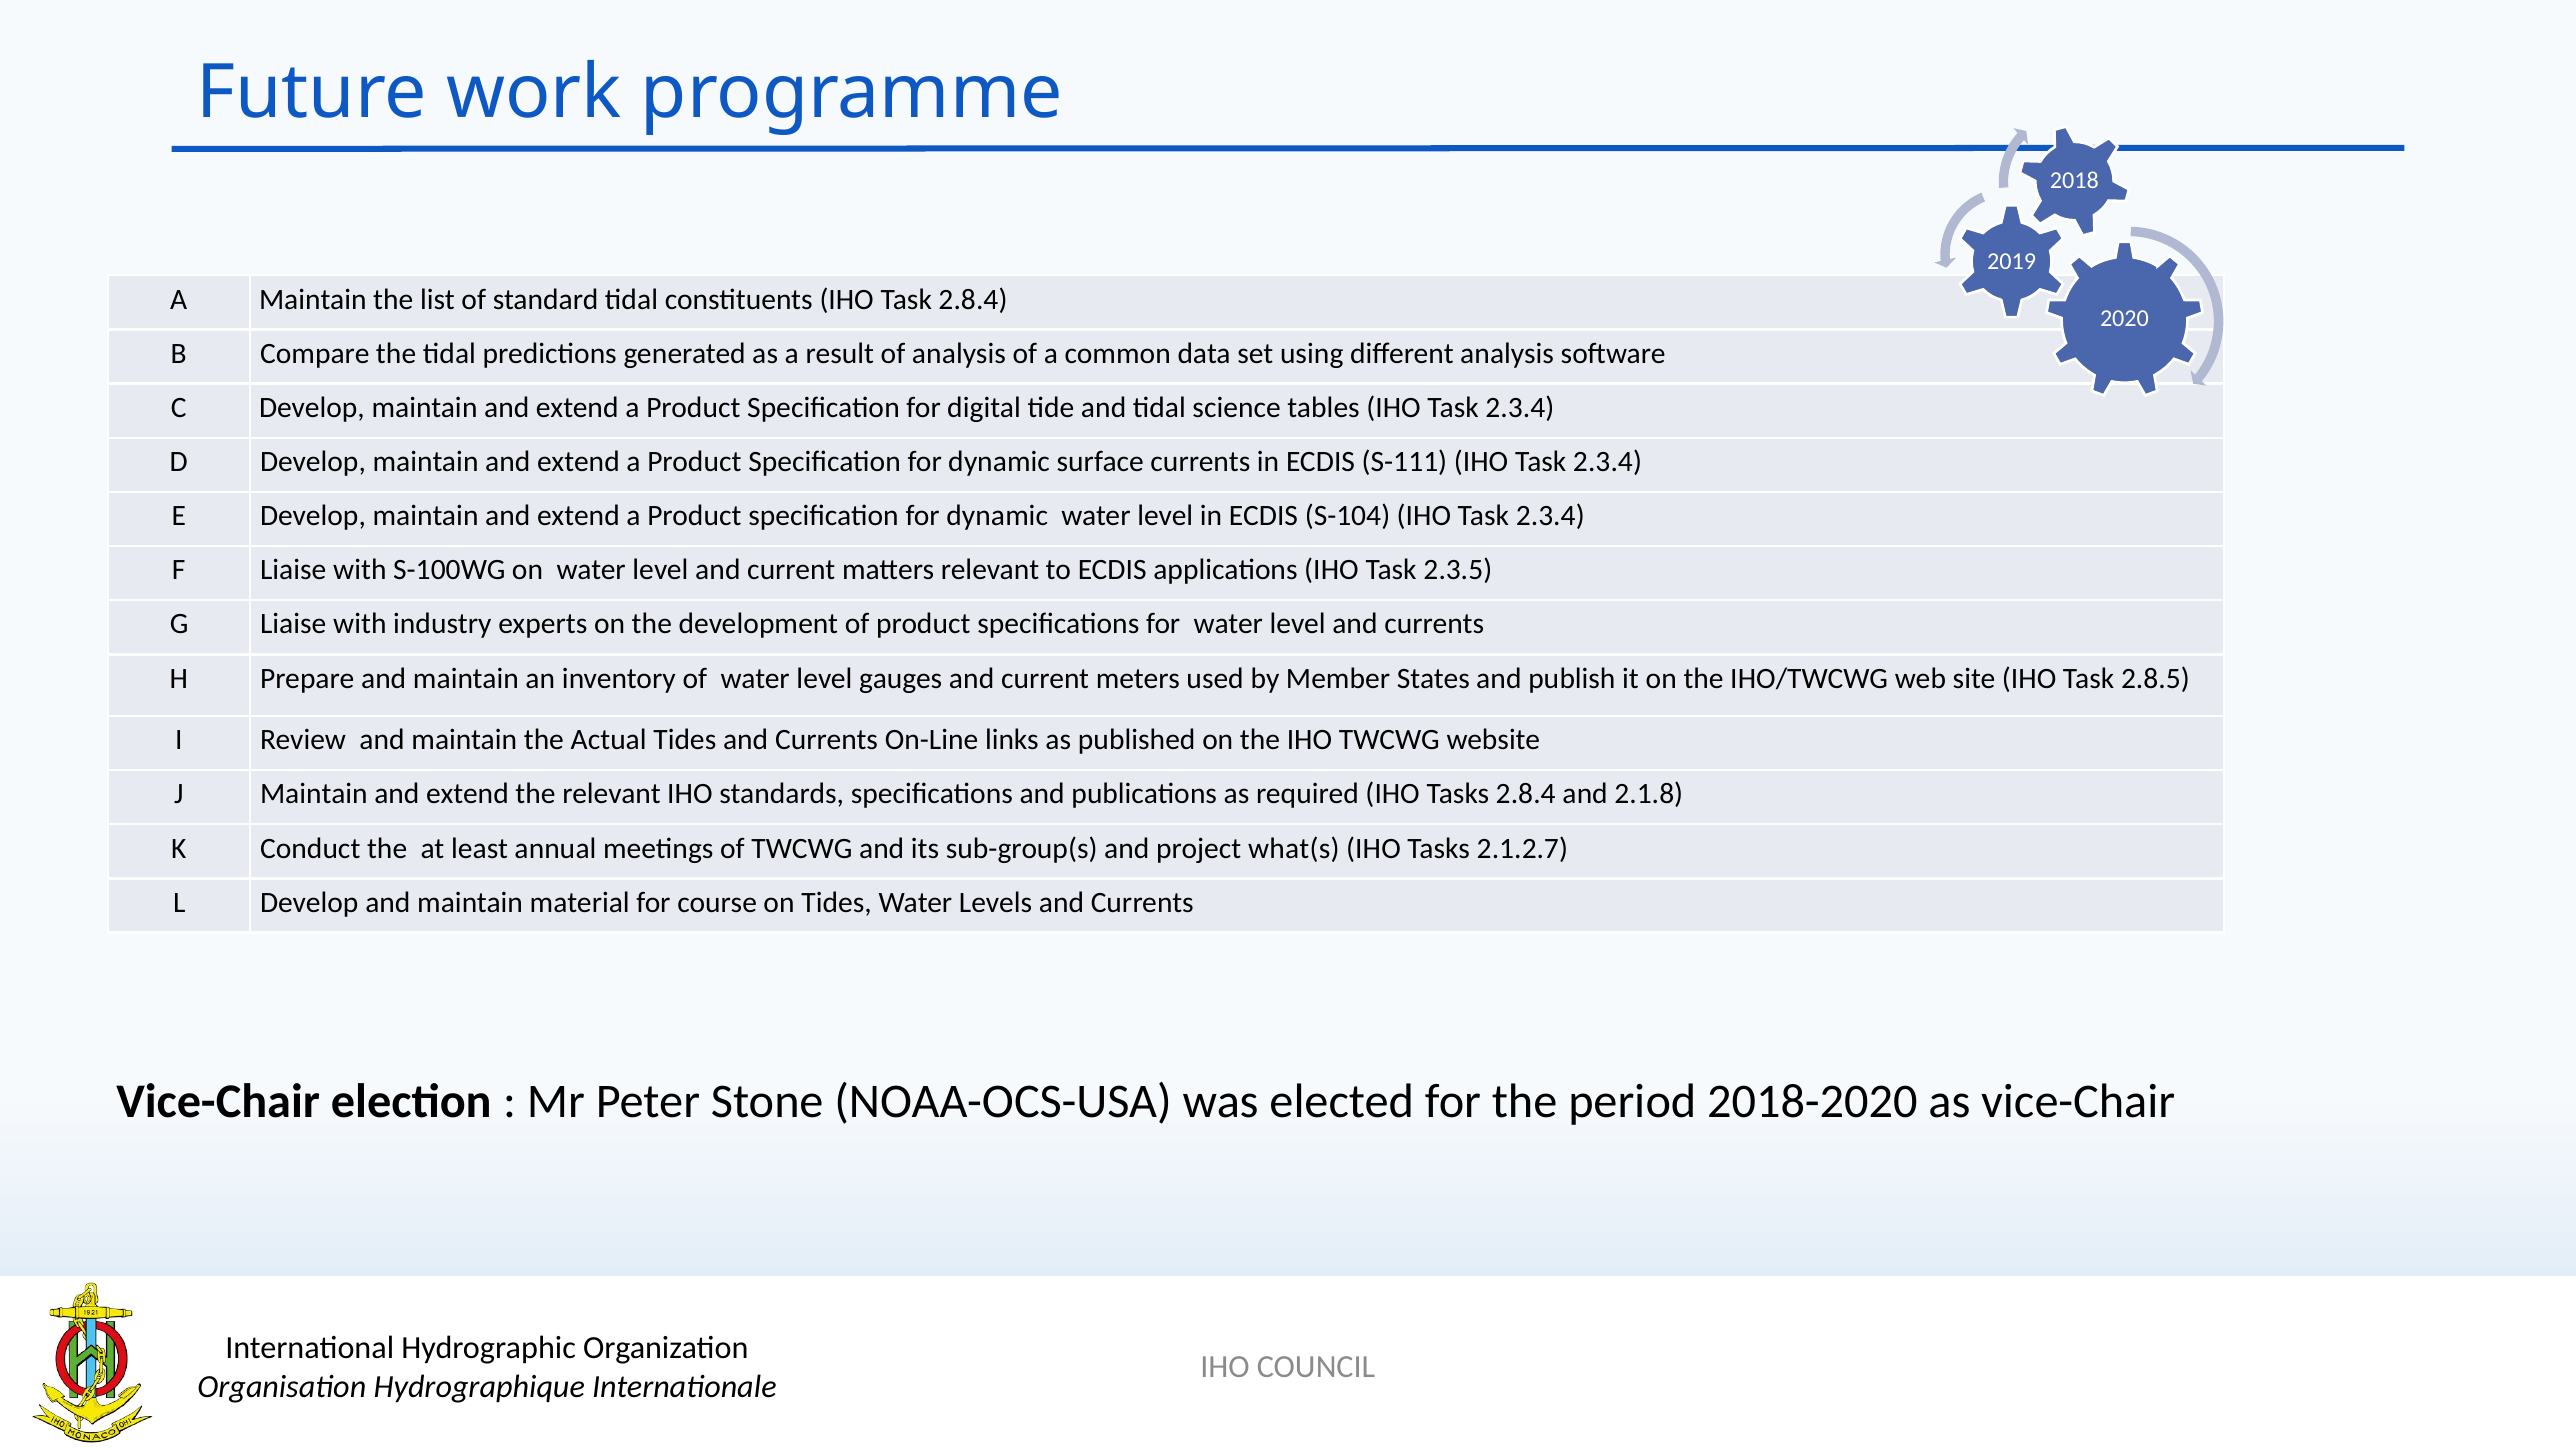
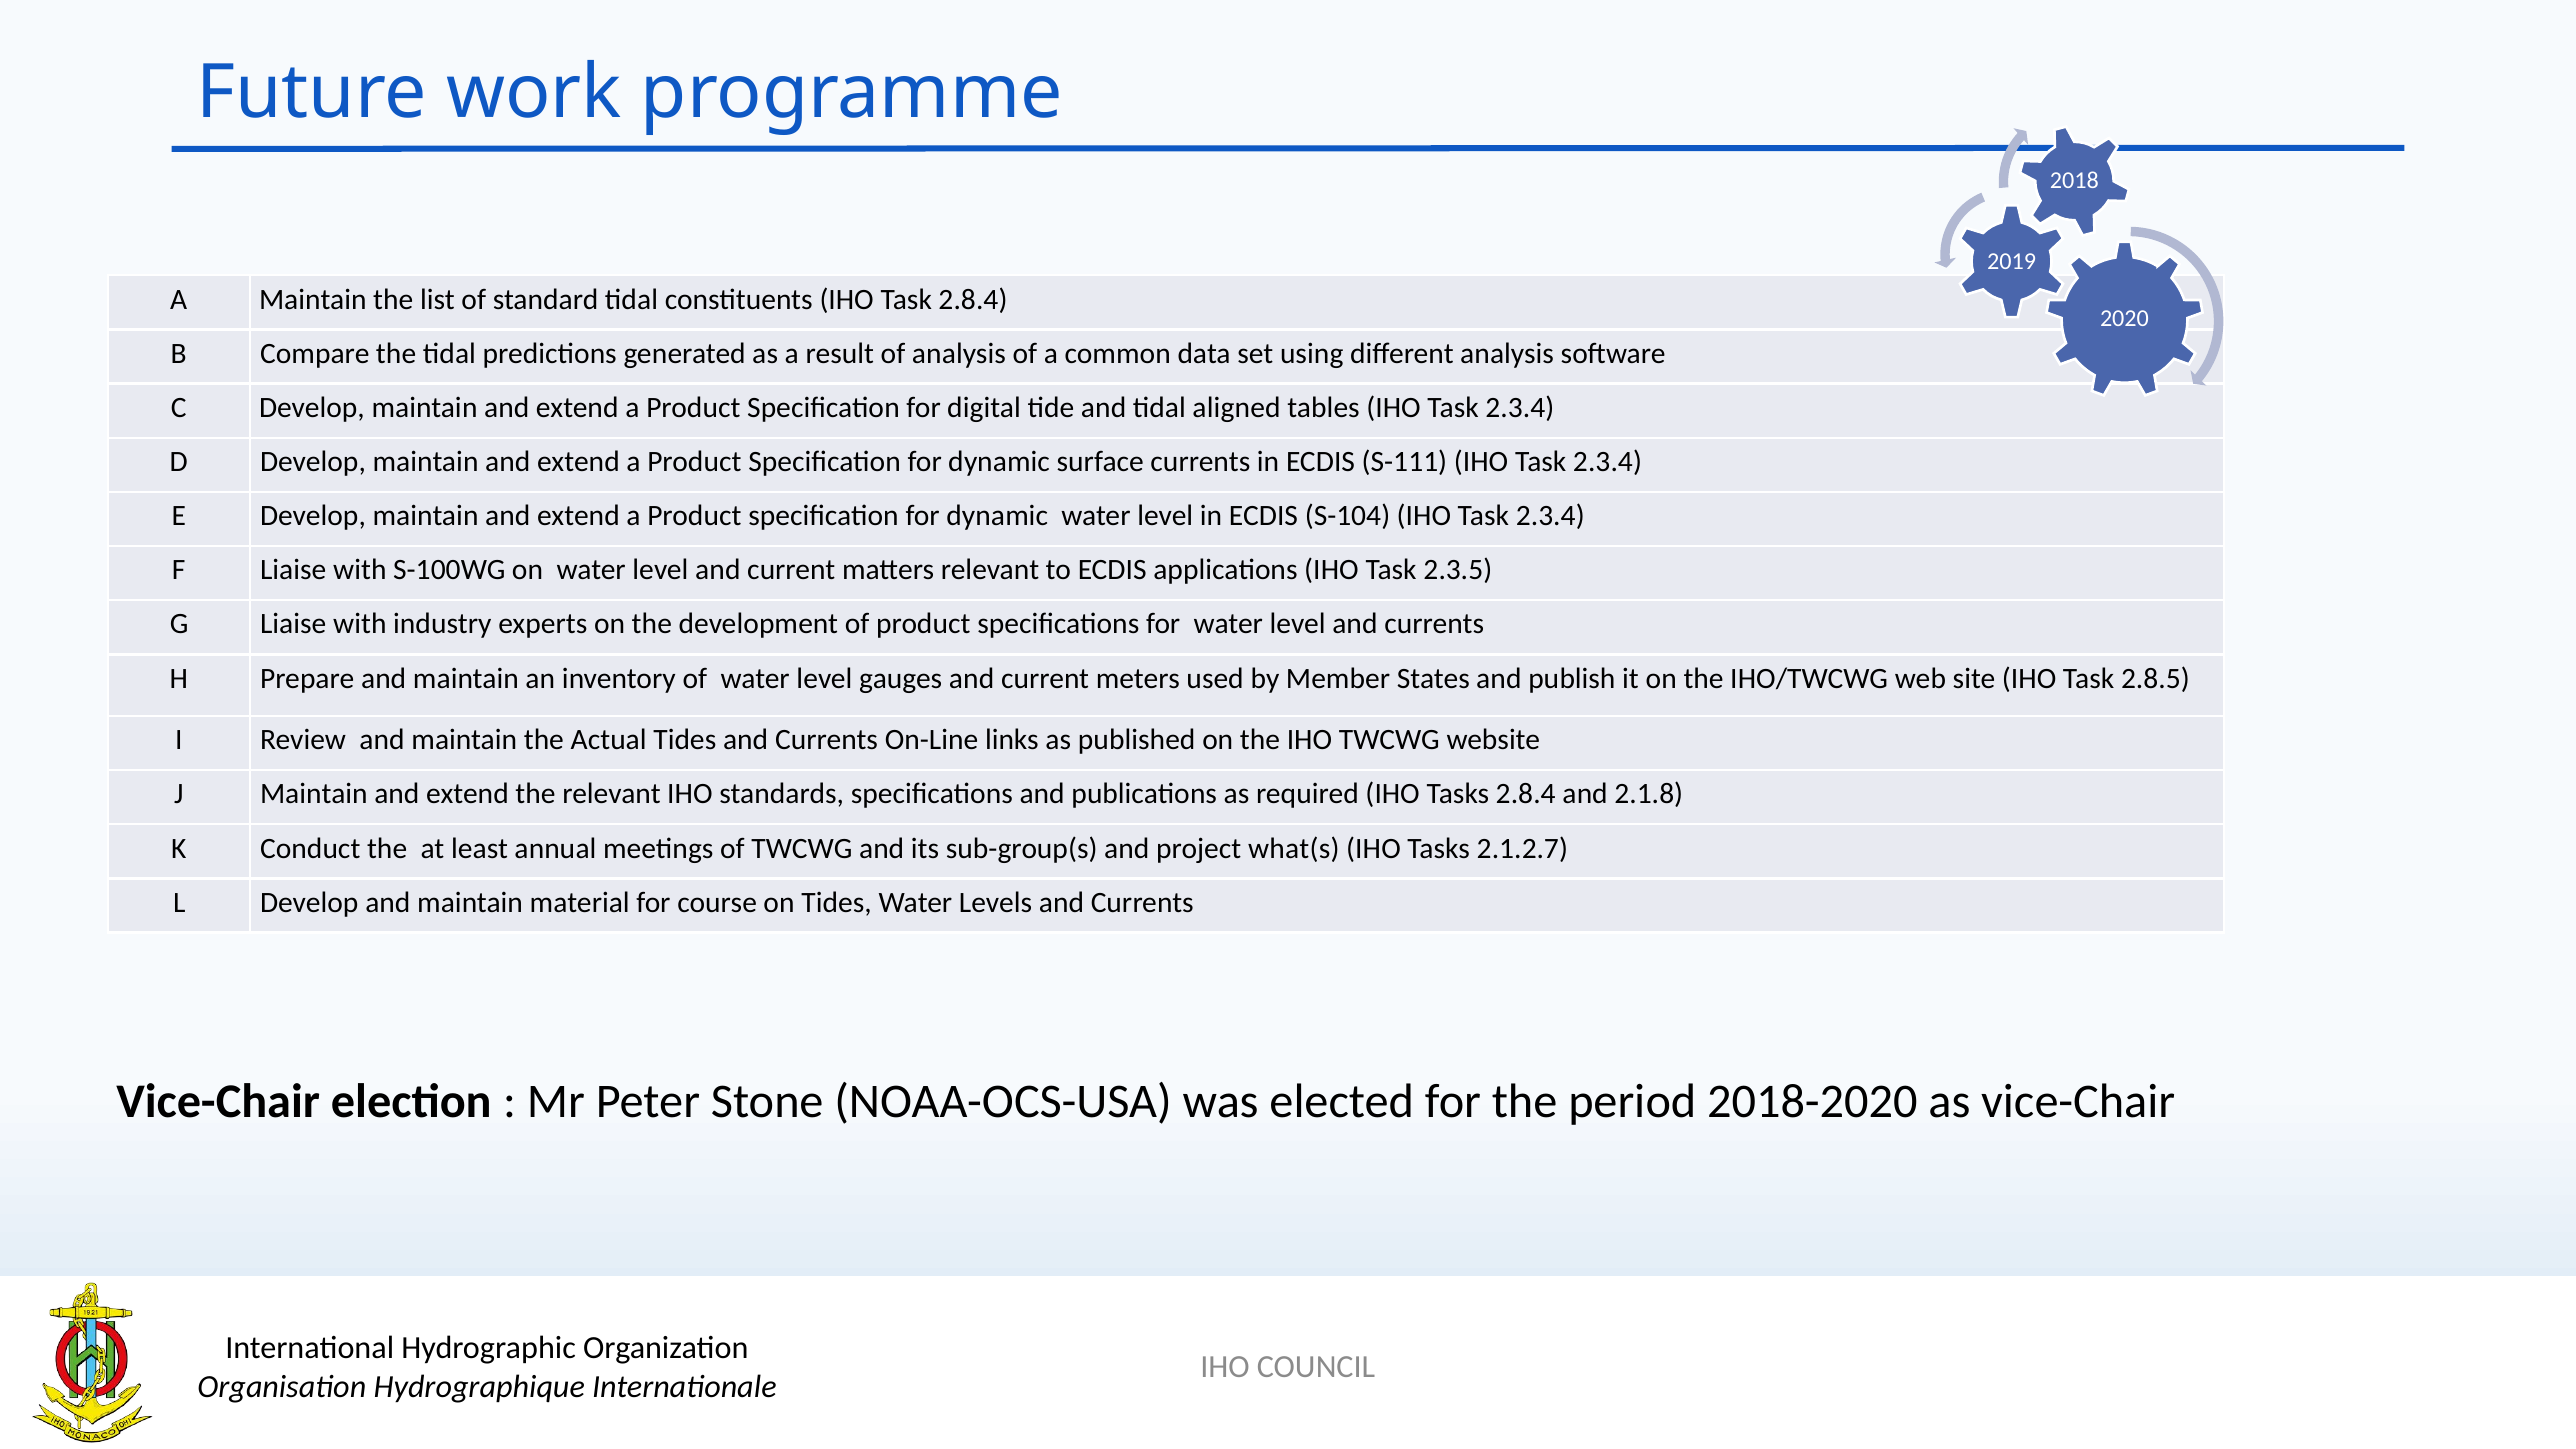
science: science -> aligned (1237, 408)
